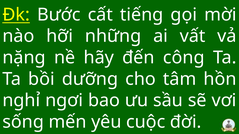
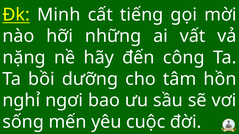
Bước: Bước -> Minh (59, 15)
